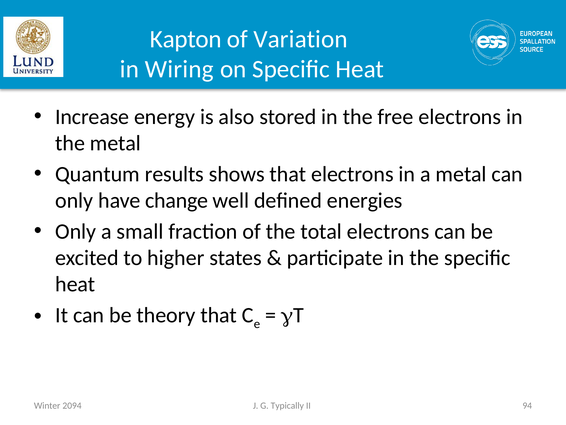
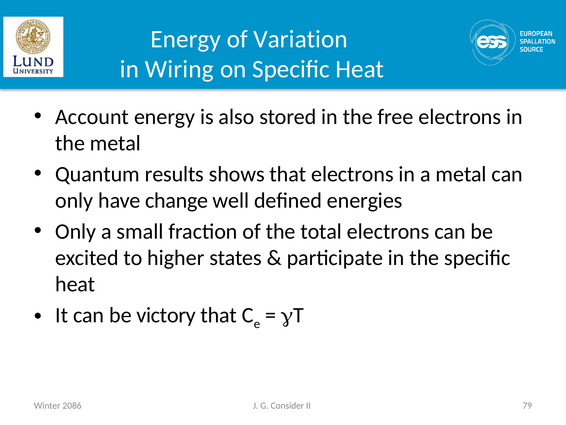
Kapton: Kapton -> Energy (186, 39)
Increase: Increase -> Account (92, 117)
theory: theory -> victory (166, 315)
2094: 2094 -> 2086 (72, 405)
Typically: Typically -> Consider (287, 405)
94: 94 -> 79 (527, 405)
